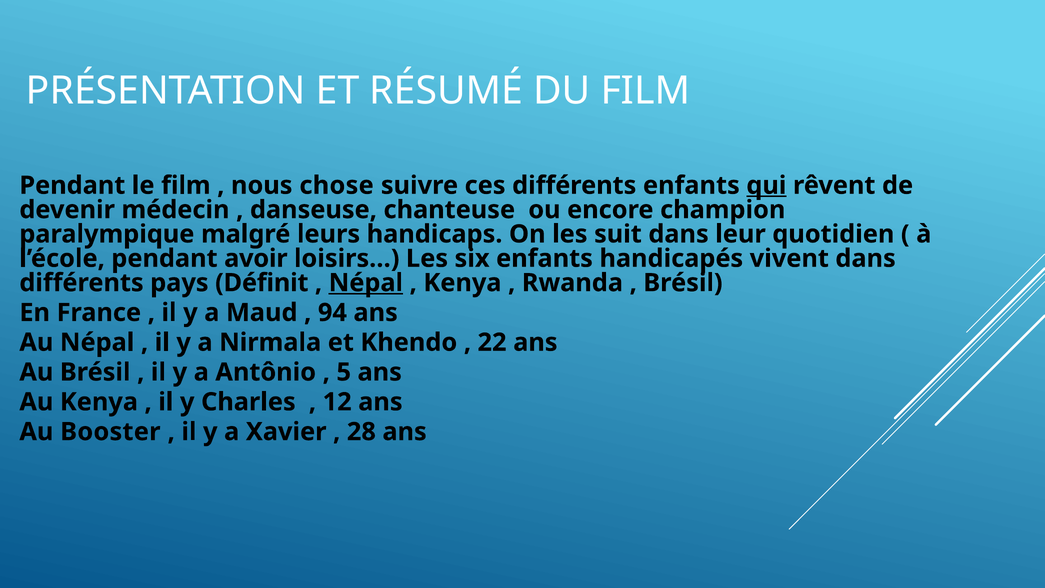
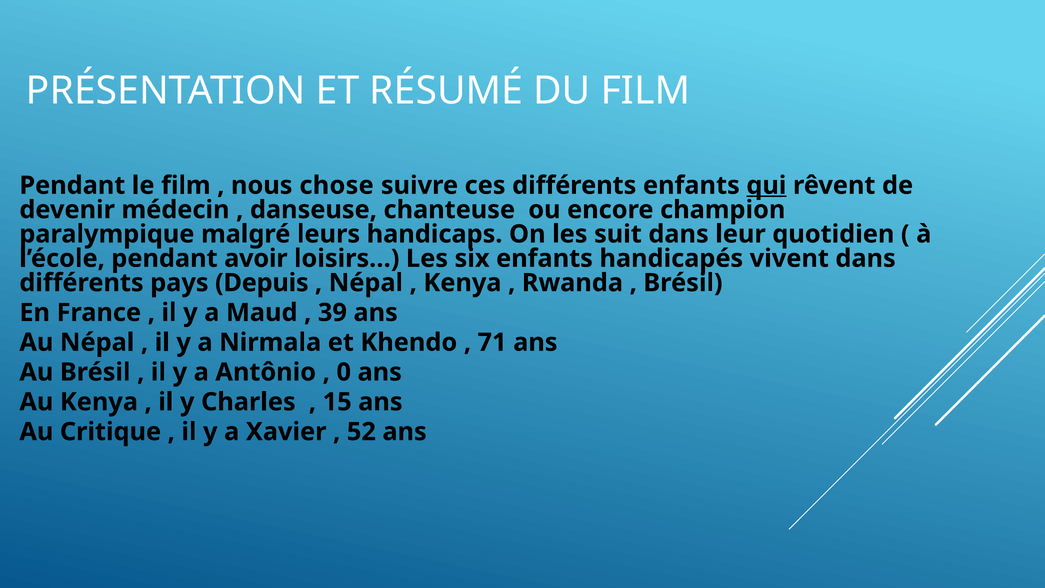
Définit: Définit -> Depuis (262, 283)
Népal underline: present -> none (366, 283)
94: 94 -> 39 (332, 313)
22: 22 -> 71 (492, 342)
5: 5 -> 0 (344, 372)
12: 12 -> 15 (337, 402)
Booster: Booster -> Critique (111, 432)
28: 28 -> 52 (361, 432)
